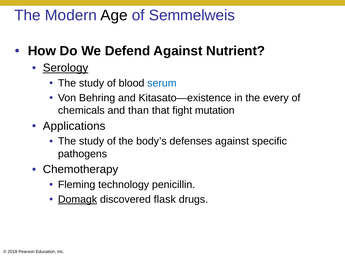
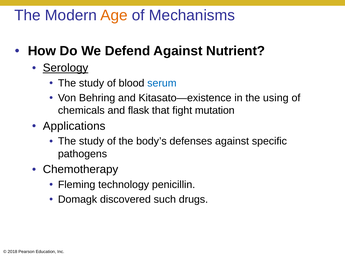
Age colour: black -> orange (114, 15)
Semmelweis: Semmelweis -> Mechanisms (192, 15)
every: every -> using (276, 98)
than: than -> flask (139, 111)
Domagk underline: present -> none (78, 200)
flask: flask -> such (165, 200)
